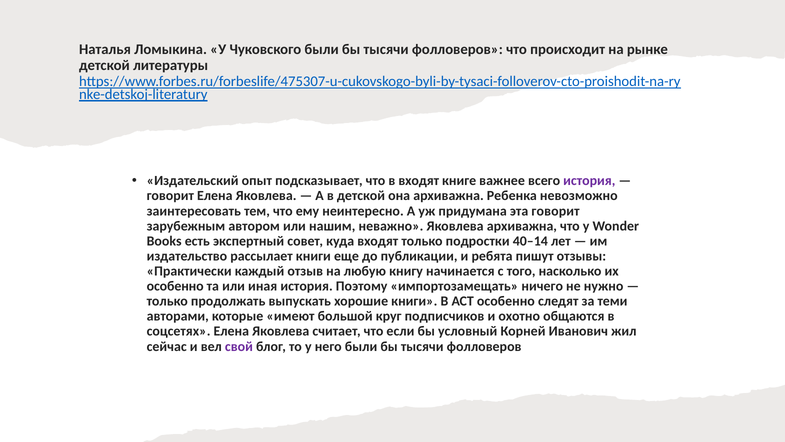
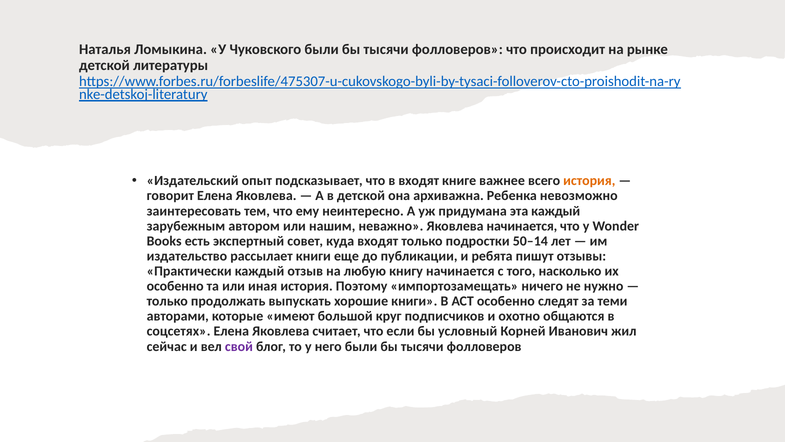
история colour: purple -> orange (589, 181)
эта говорит: говорит -> каждый (556, 211)
Яковлева архиважна: архиважна -> начинается (522, 226)
40–14: 40–14 -> 50–14 (530, 241)
